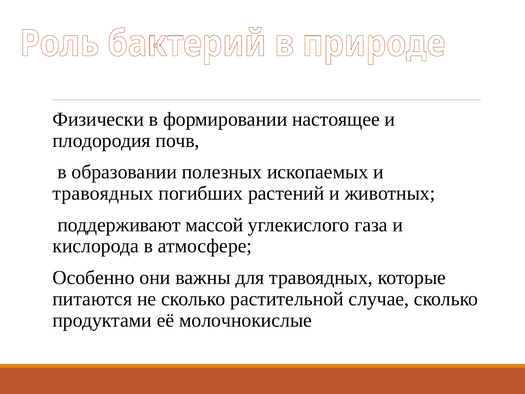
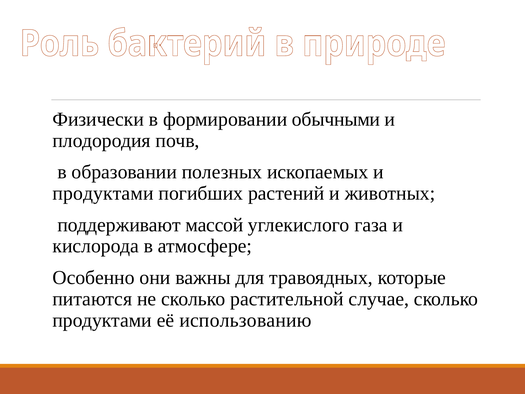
настоящее: настоящее -> обычными (336, 119)
травоядных: травоядных -> продуктами (103, 193)
молочнокислые: молочнокислые -> использованию (245, 320)
